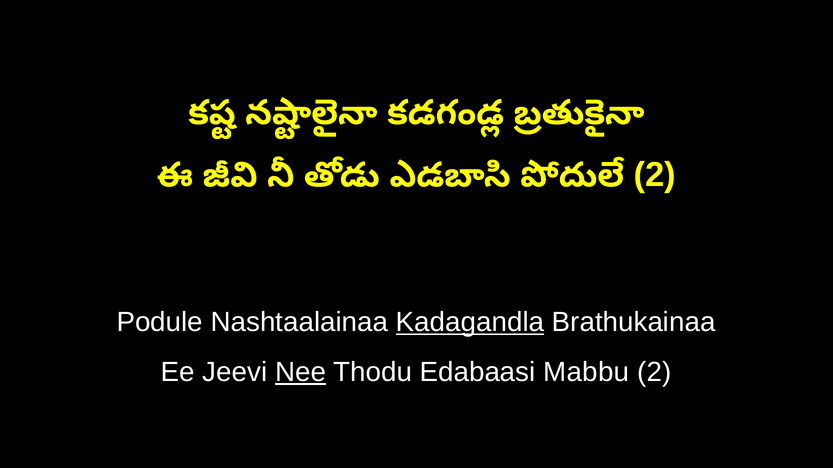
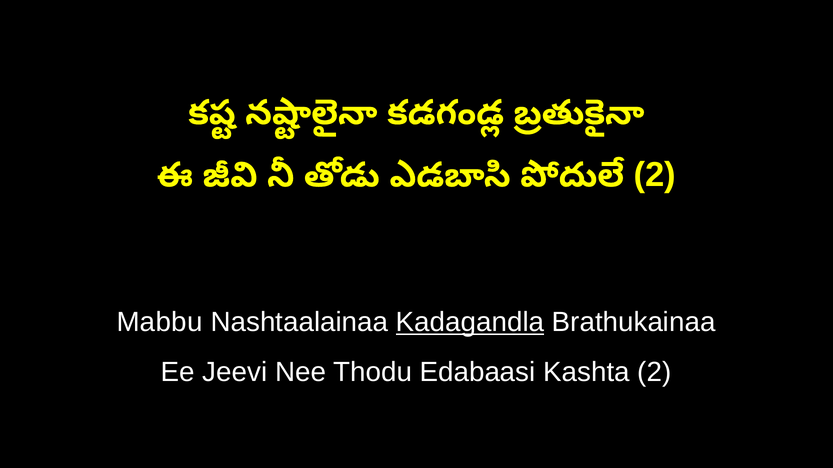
Podule: Podule -> Mabbu (160, 323)
Nee underline: present -> none (301, 373)
Mabbu: Mabbu -> Kashta (586, 373)
